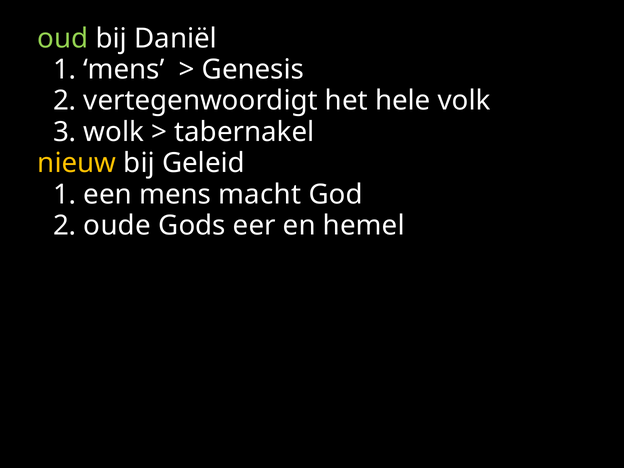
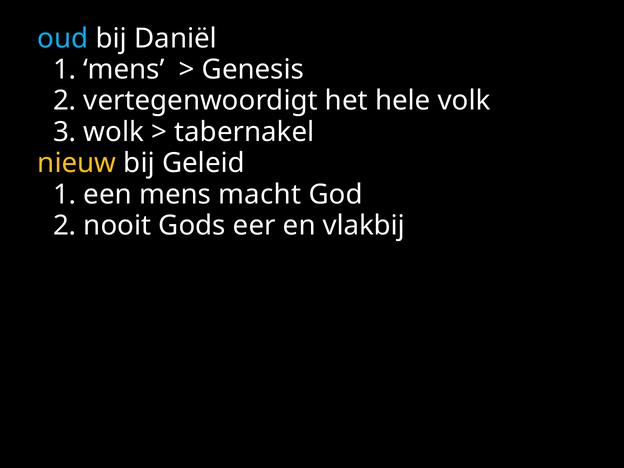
oud colour: light green -> light blue (63, 38)
oude: oude -> nooit (117, 226)
hemel: hemel -> vlakbij (364, 226)
